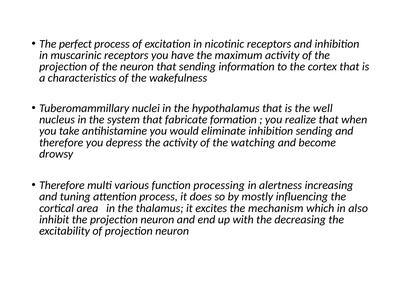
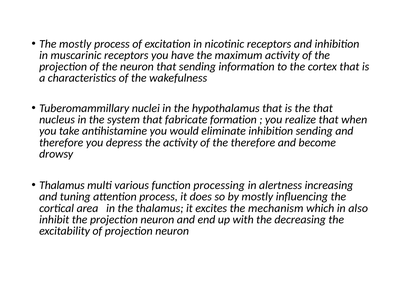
The perfect: perfect -> mostly (75, 44)
the well: well -> that (323, 109)
the watching: watching -> therefore (253, 143)
Therefore: Therefore -> Thalamus (62, 186)
